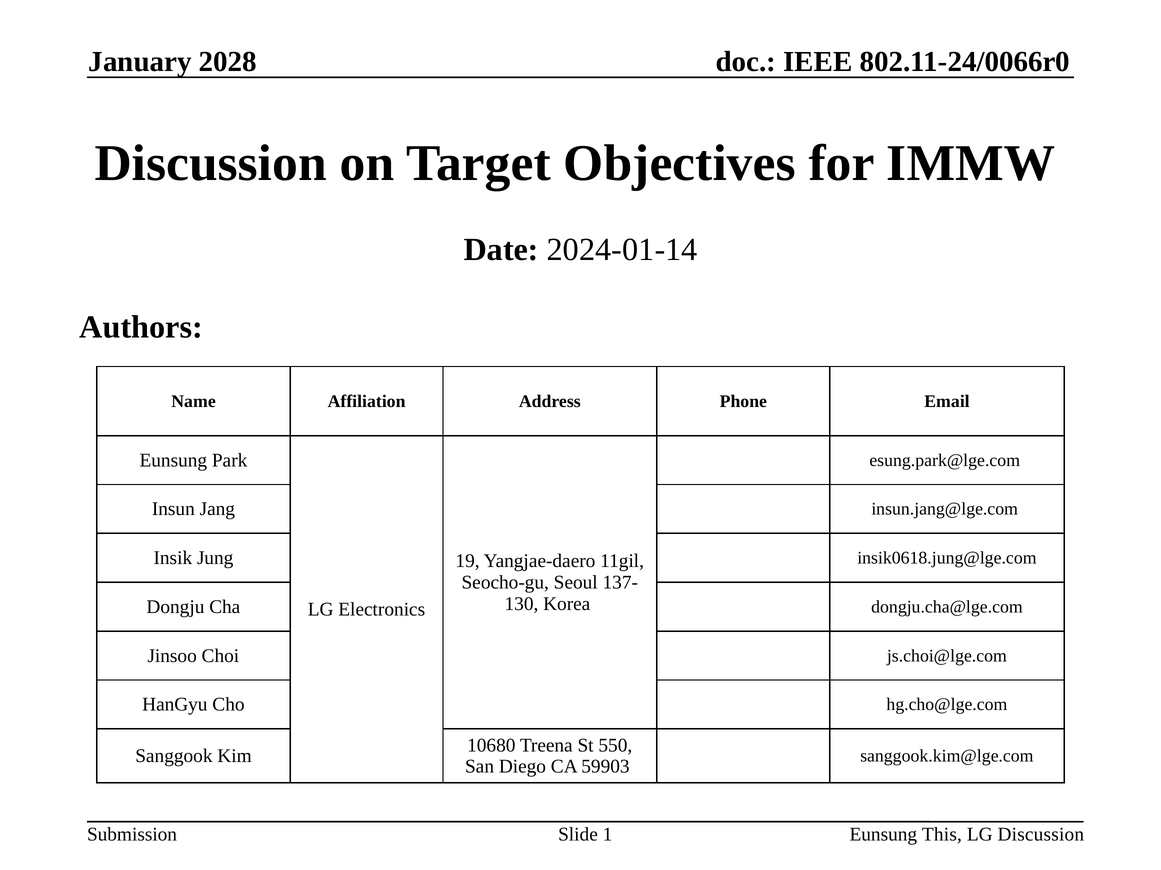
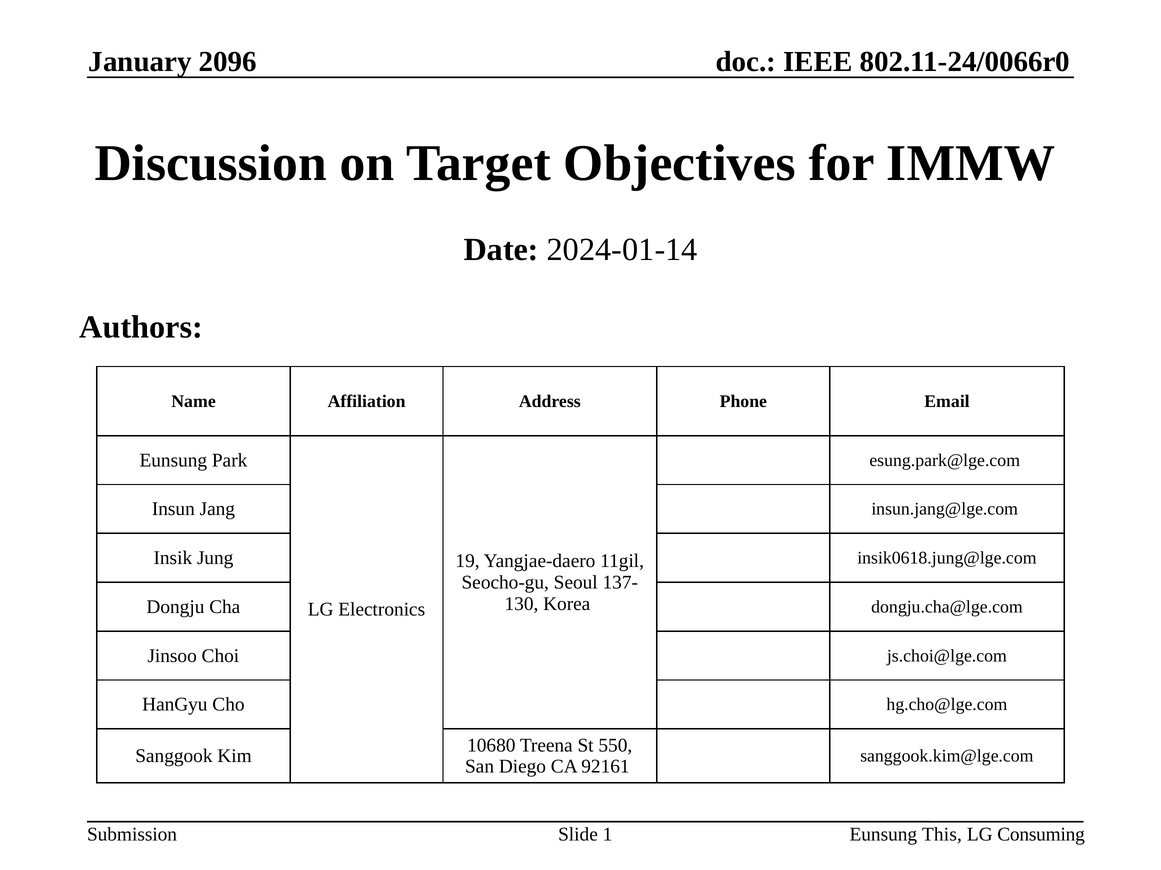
2028: 2028 -> 2096 (228, 62)
59903: 59903 -> 92161 (605, 767)
LG Discussion: Discussion -> Consuming (1041, 835)
